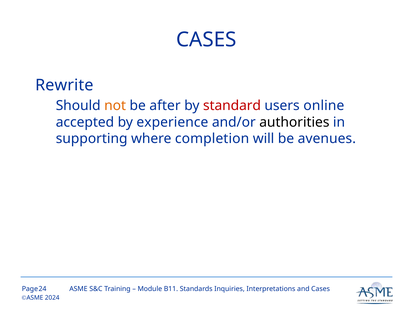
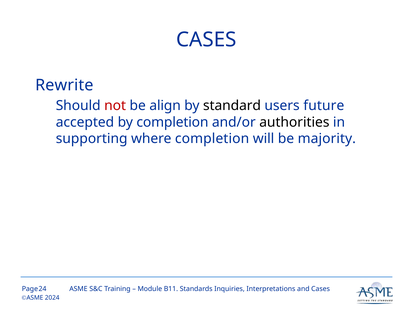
not colour: orange -> red (115, 106)
after: after -> align (165, 106)
standard colour: red -> black (232, 106)
online: online -> future (324, 106)
by experience: experience -> completion (172, 122)
avenues: avenues -> majority (327, 139)
